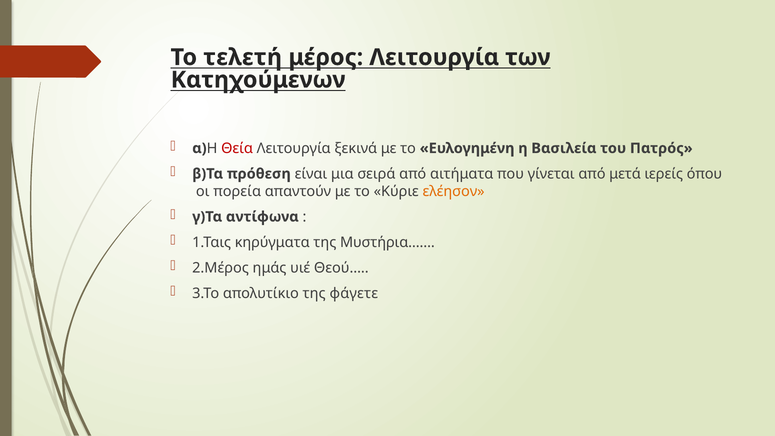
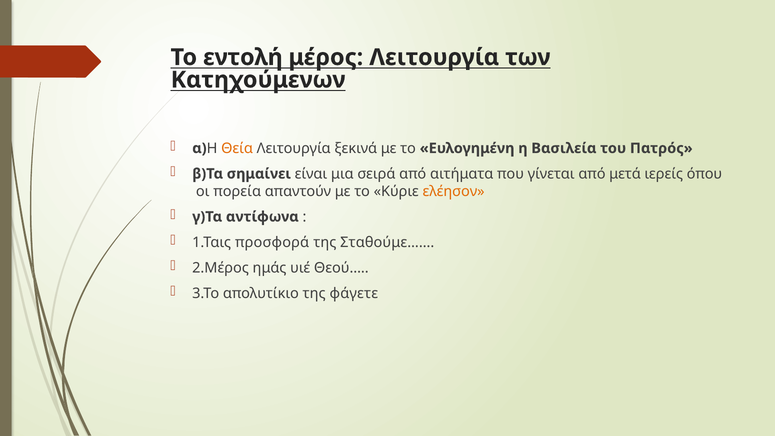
τελετή: τελετή -> εντολή (243, 57)
Θεία colour: red -> orange (237, 148)
πρόθεση: πρόθεση -> σημαίνει (259, 174)
κηρύγματα: κηρύγματα -> προσφορά (272, 242)
Μυστήρια……: Μυστήρια…… -> Σταθούμε…… (387, 242)
